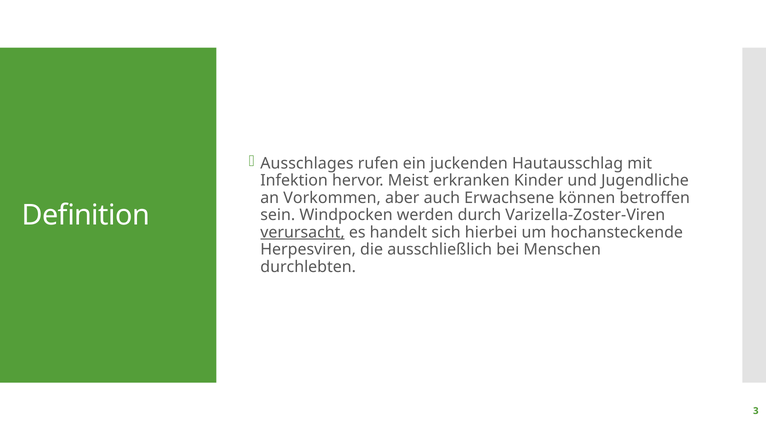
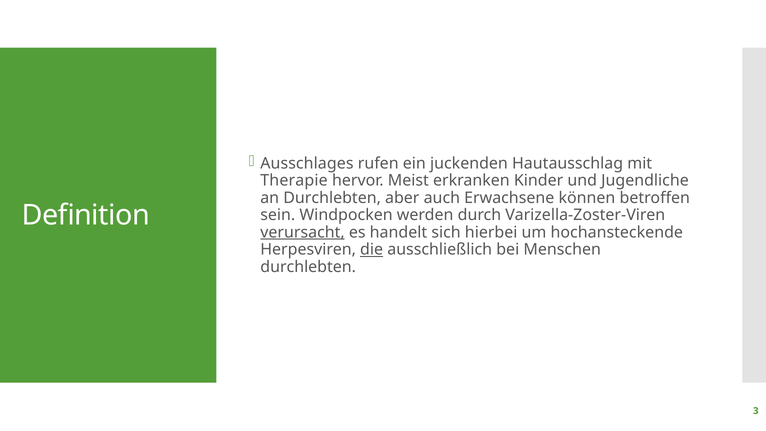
Infektion: Infektion -> Therapie (294, 181)
an Vorkommen: Vorkommen -> Durchlebten (332, 198)
die underline: none -> present (372, 249)
